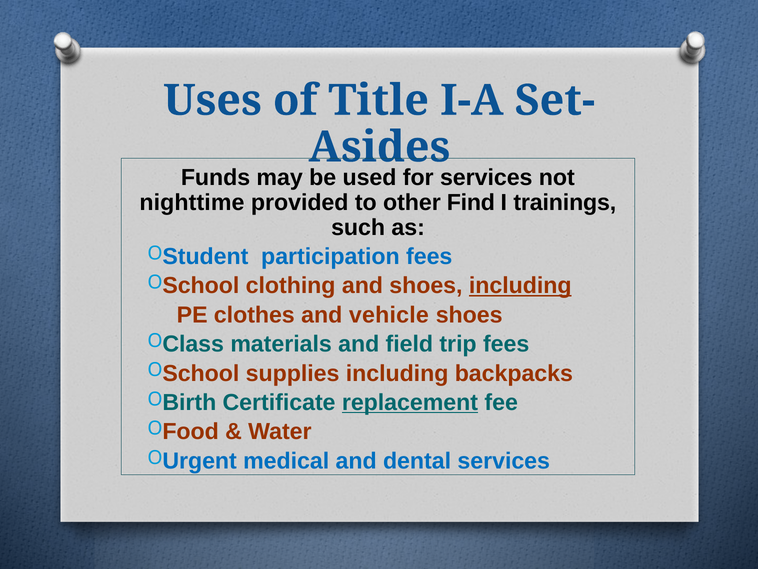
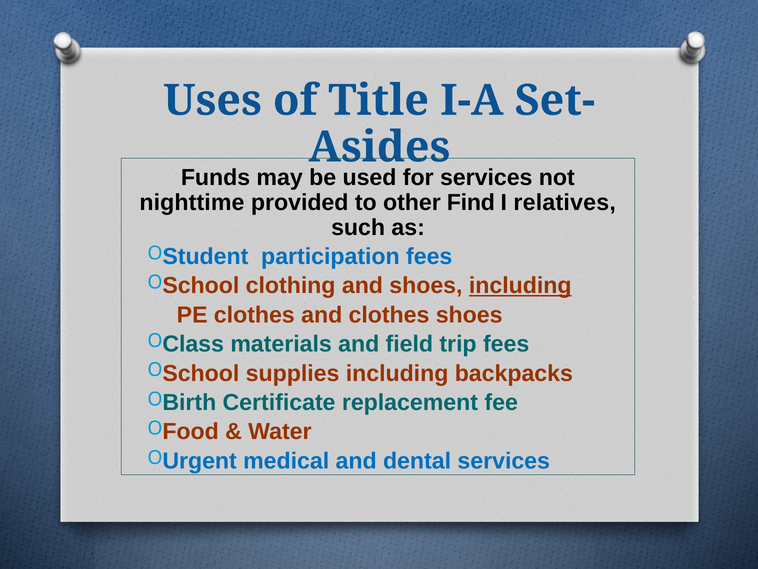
trainings: trainings -> relatives (565, 202)
and vehicle: vehicle -> clothes (389, 315)
replacement underline: present -> none (410, 402)
